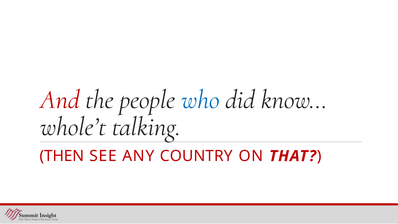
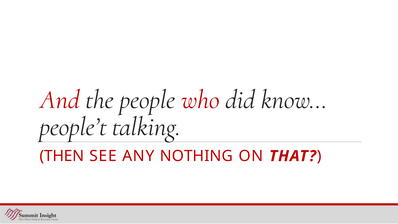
who colour: blue -> red (200, 99)
whole’t: whole’t -> people’t (73, 126)
COUNTRY: COUNTRY -> NOTHING (196, 156)
